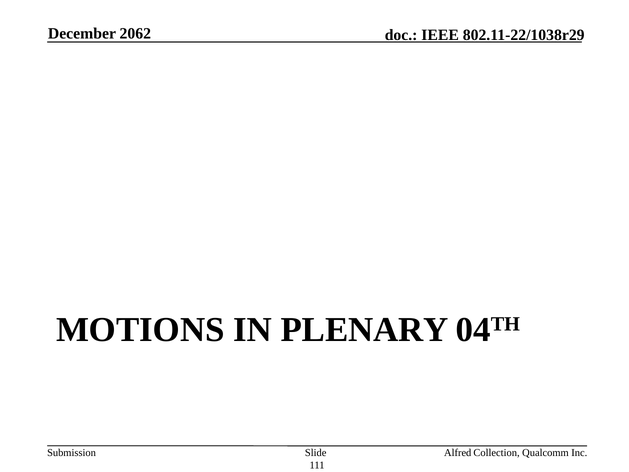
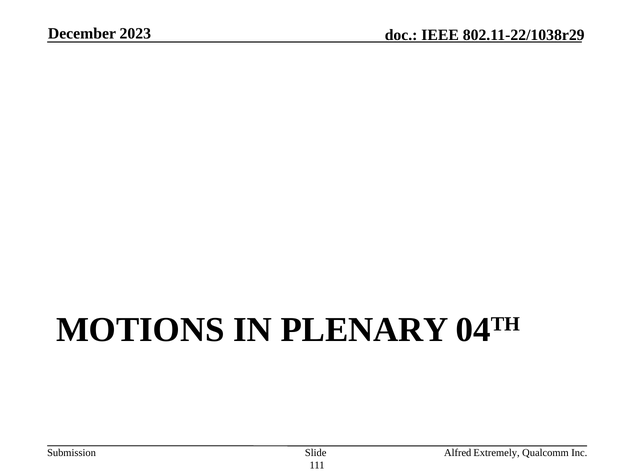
2062: 2062 -> 2023 (135, 33)
Collection: Collection -> Extremely (497, 452)
